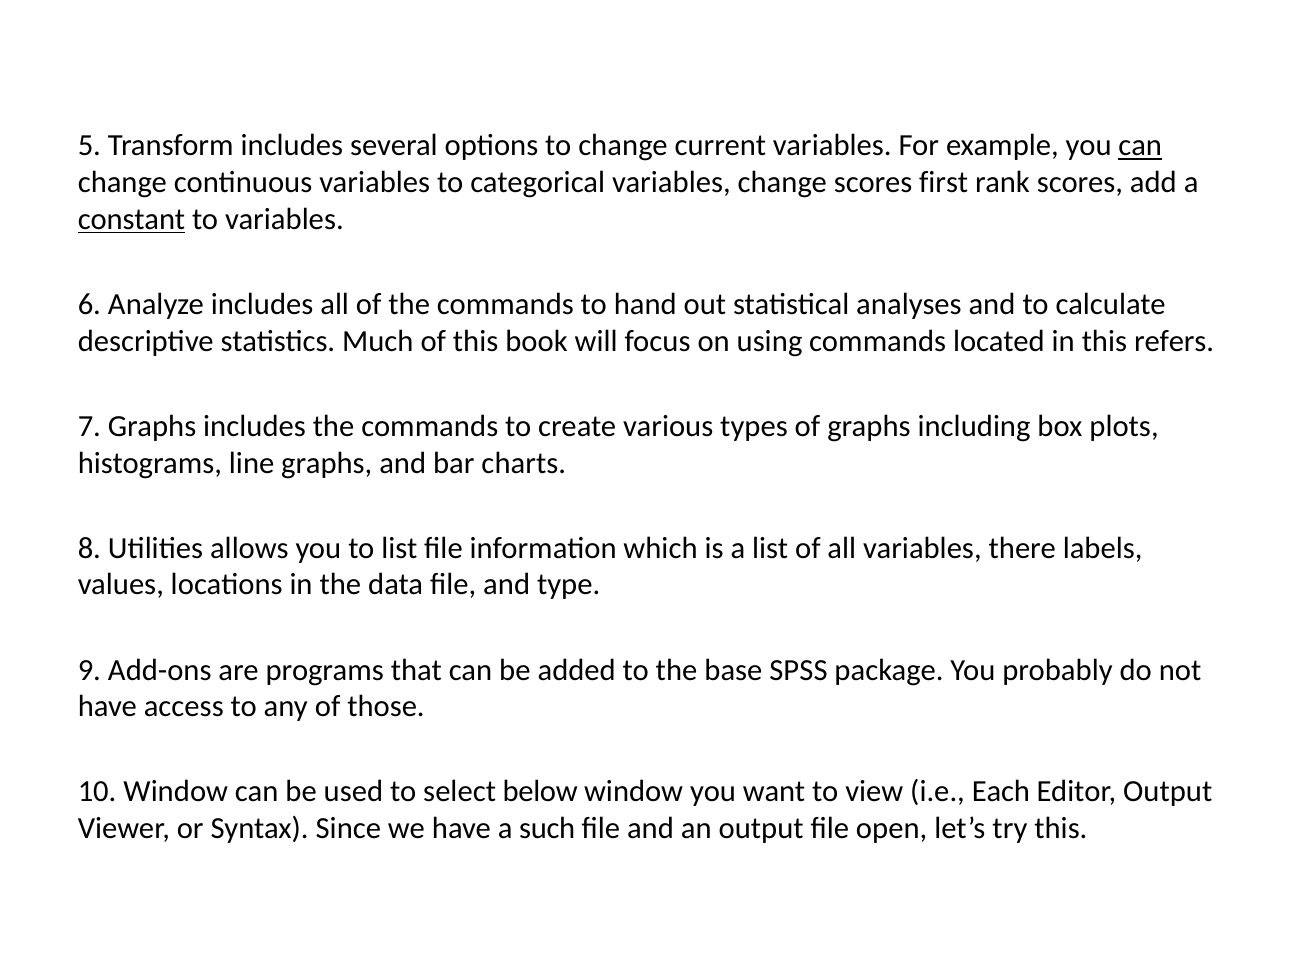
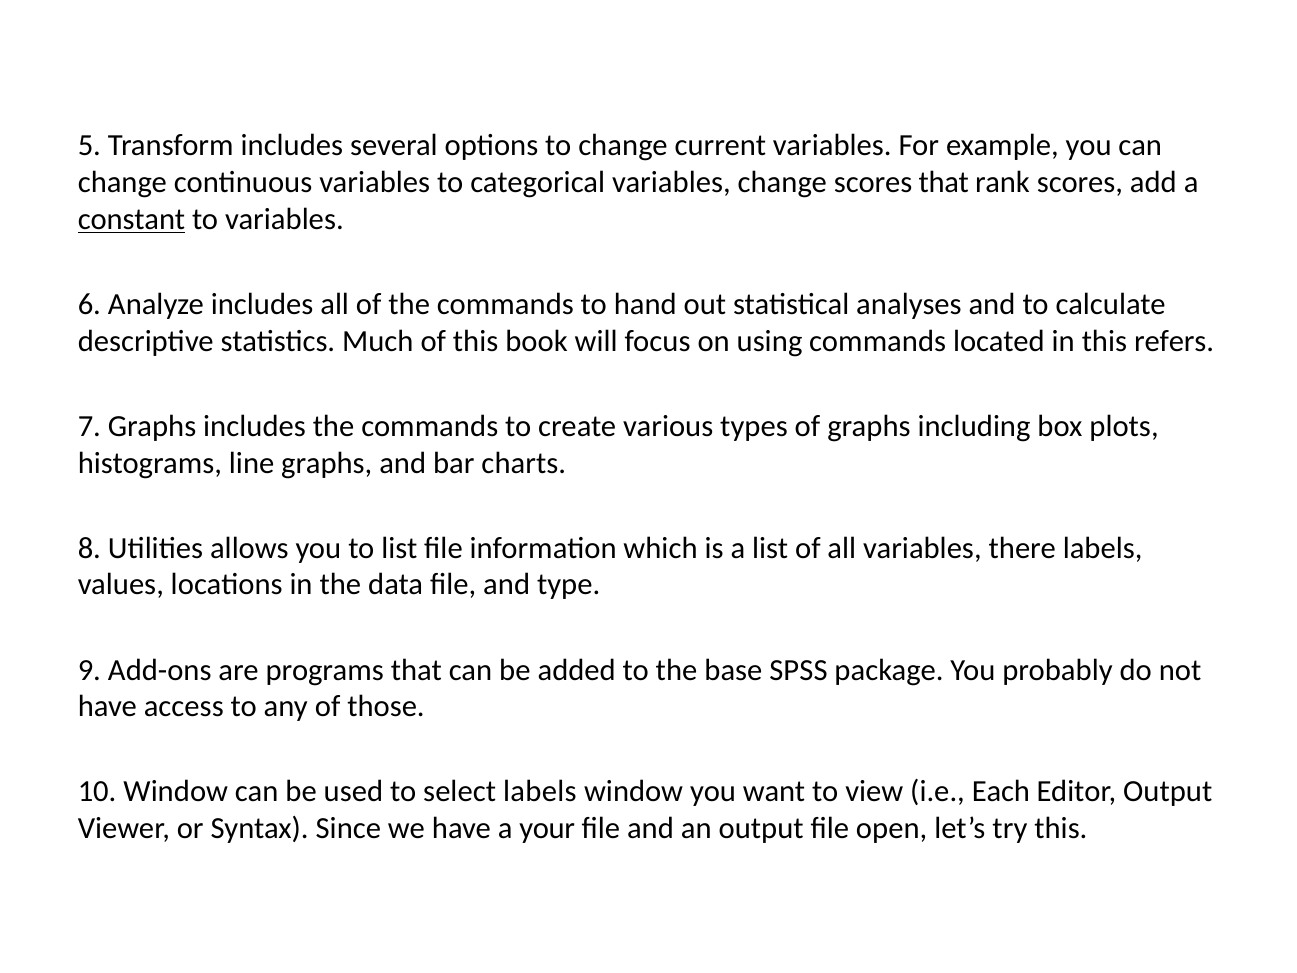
can underline: present -> none (1140, 146)
scores first: first -> that (944, 182)
select below: below -> labels (540, 792)
such: such -> your (547, 828)
